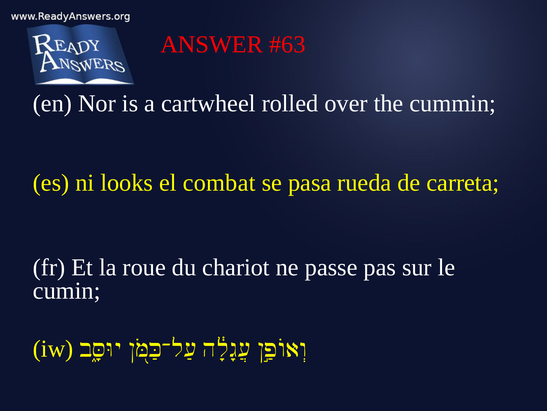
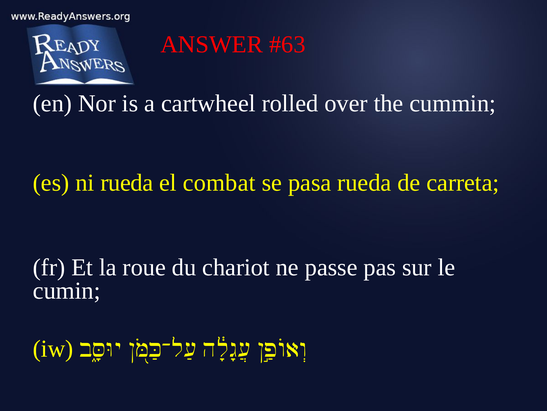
ni looks: looks -> rueda (127, 183)
